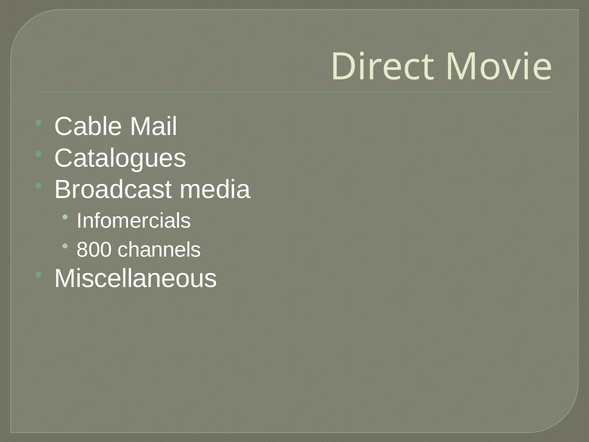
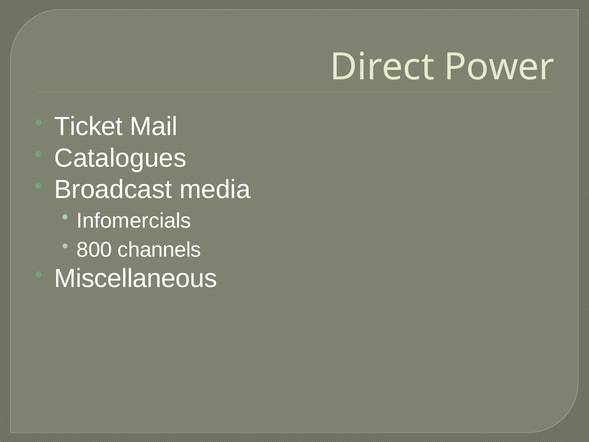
Movie: Movie -> Power (499, 67)
Cable: Cable -> Ticket (88, 127)
